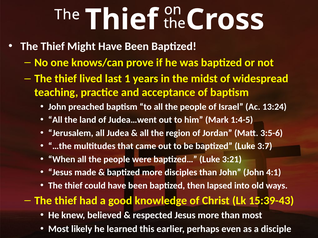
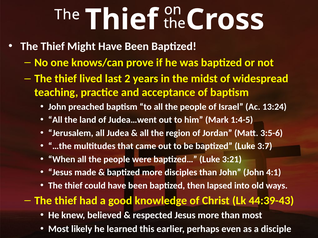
1: 1 -> 2 (127, 79)
15:39-43: 15:39-43 -> 44:39-43 (271, 201)
